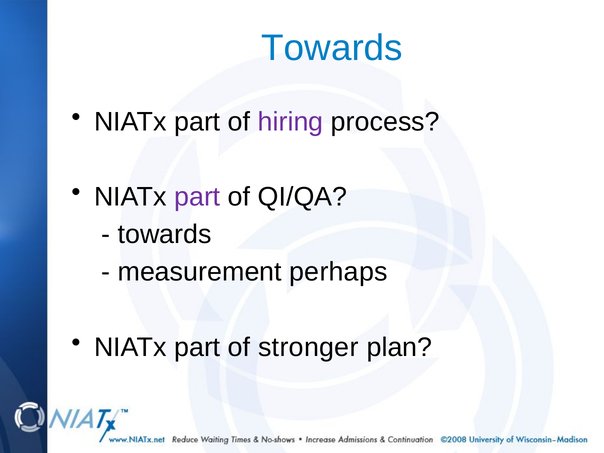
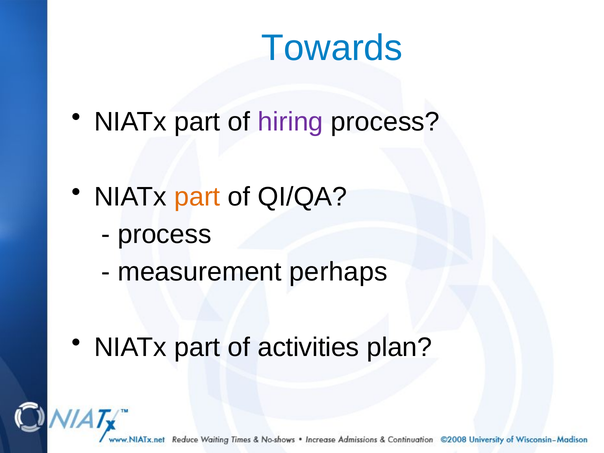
part colour: purple -> orange (197, 197)
towards: towards -> process (165, 234)
stronger: stronger -> activities (309, 347)
